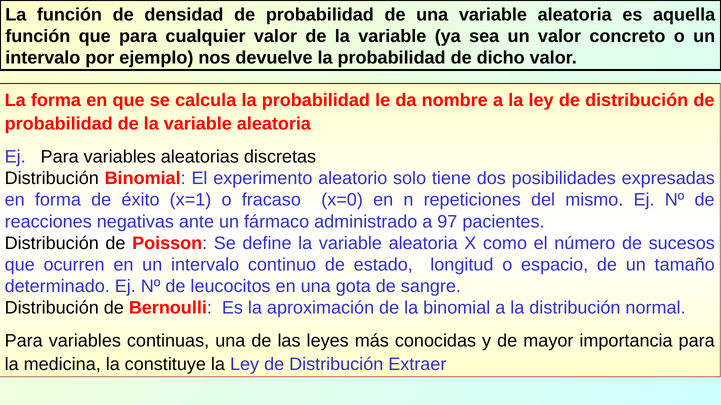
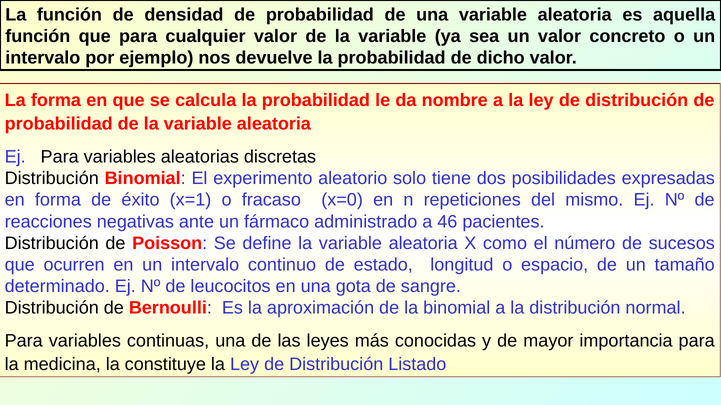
97: 97 -> 46 (447, 222)
Extraer: Extraer -> Listado (417, 365)
